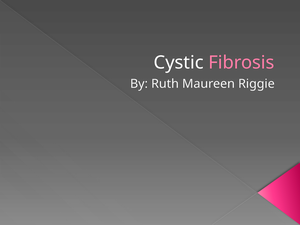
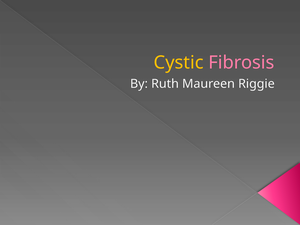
Cystic colour: white -> yellow (179, 62)
